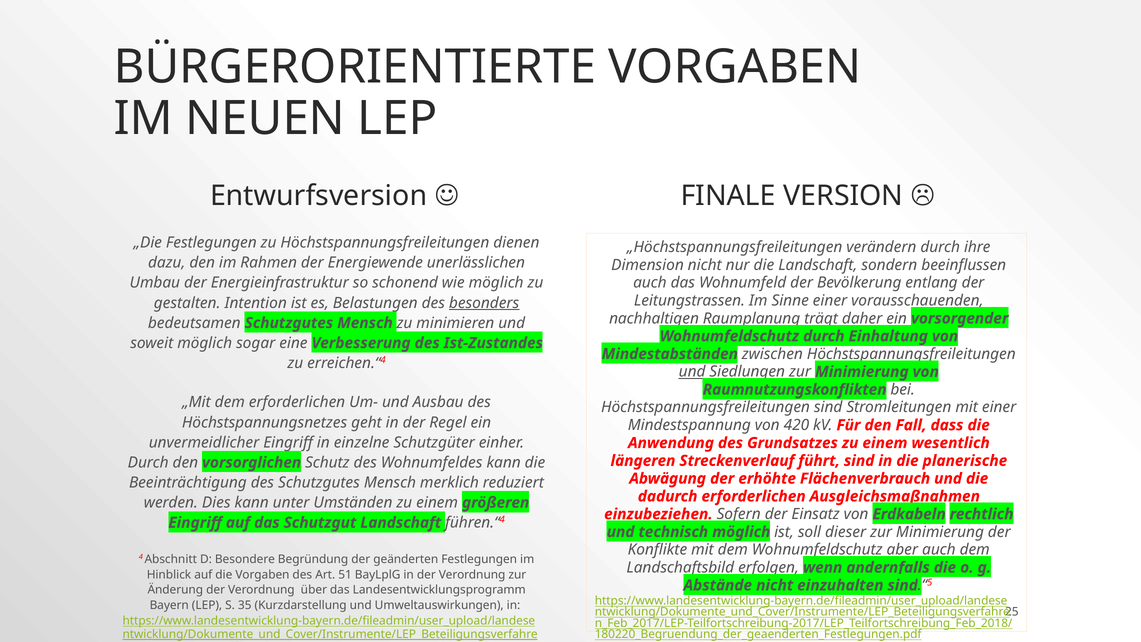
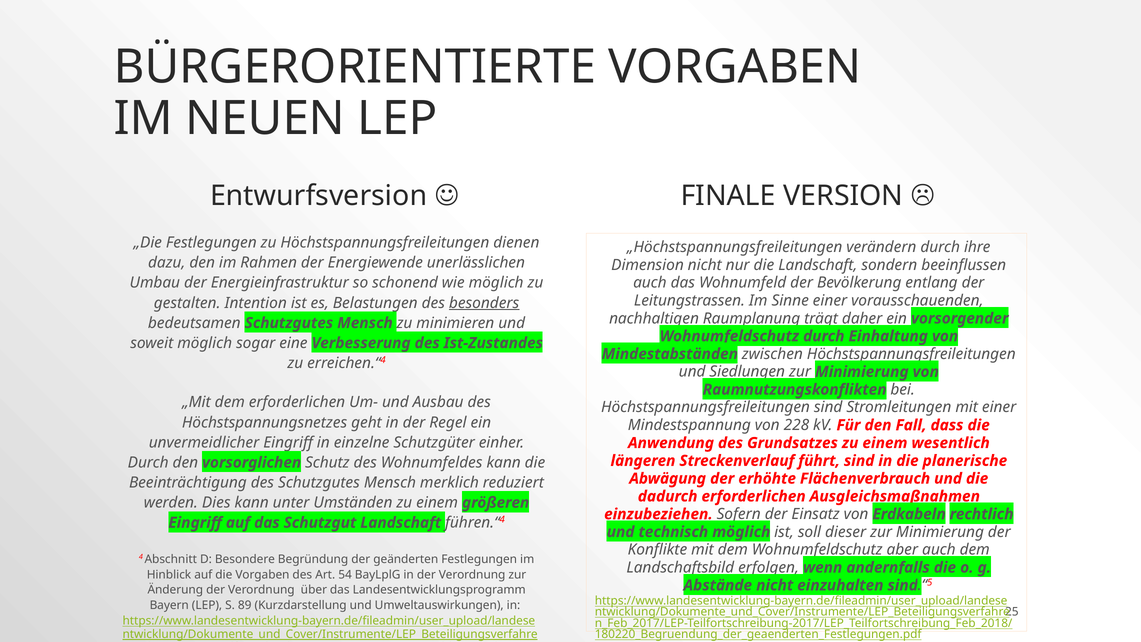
und underline: present -> none (692, 372)
420: 420 -> 228 (796, 425)
51: 51 -> 54 (345, 575)
35: 35 -> 89 (245, 605)
